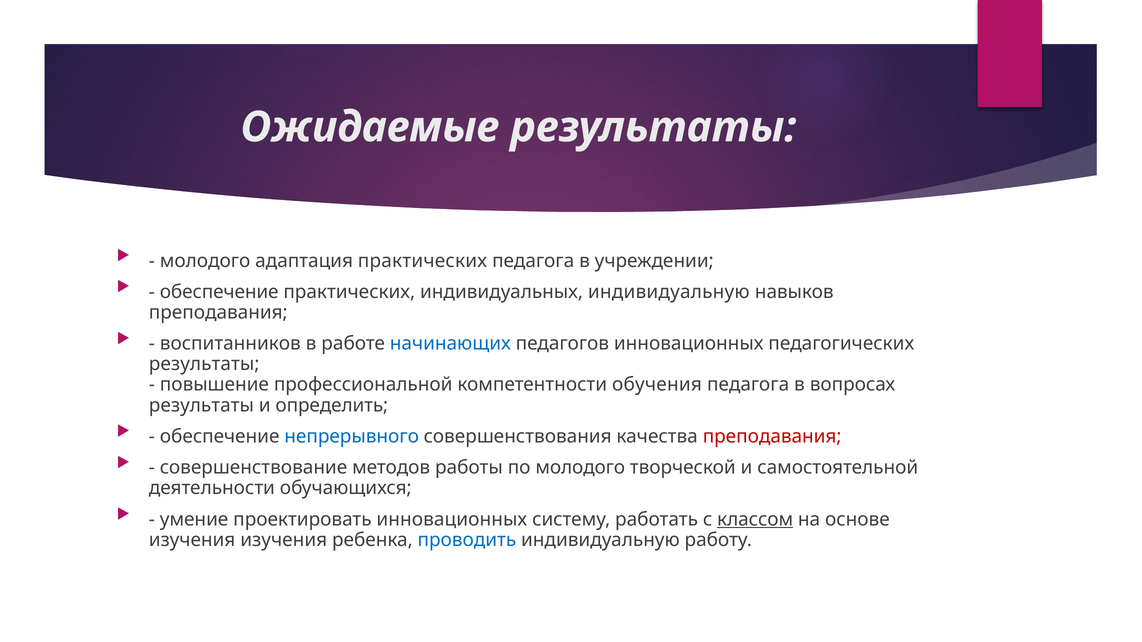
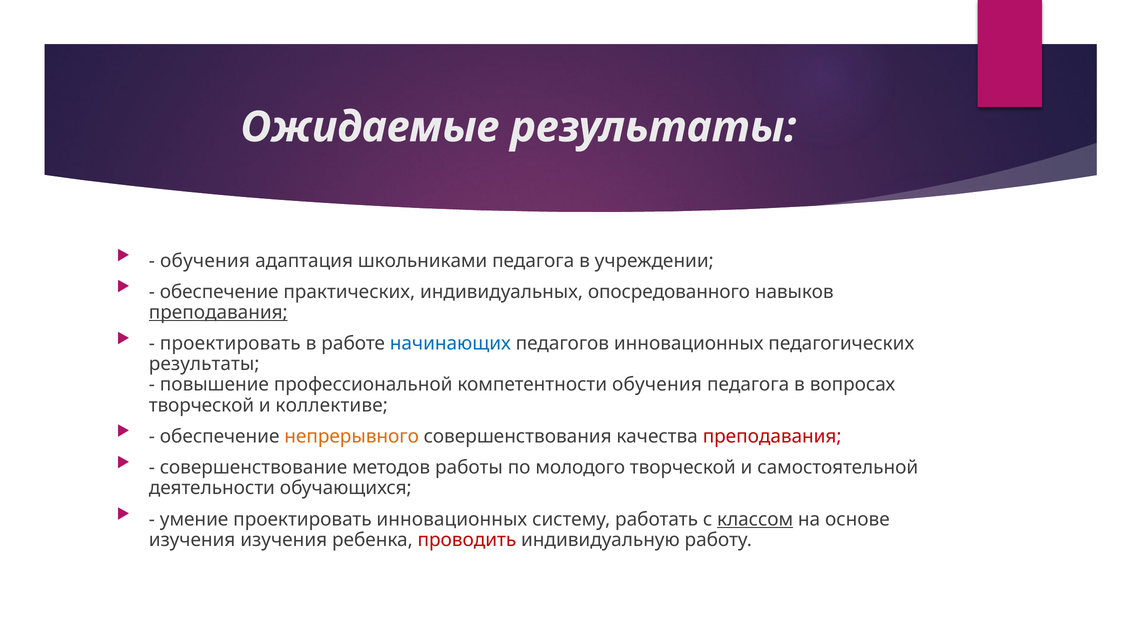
молодого: молодого -> обучения (205, 261)
адаптация практических: практических -> школьниками (423, 261)
индивидуальных индивидуальную: индивидуальную -> опосредованного (669, 292)
преподавания underline: none -> present (218, 313)
воспитанников: воспитанников -> проектировать (230, 344)
результаты: результаты -> творческой (202, 405)
определить: определить -> коллективе (332, 405)
непрерывного colour: blue -> orange (352, 437)
проводить colour: blue -> red (467, 540)
